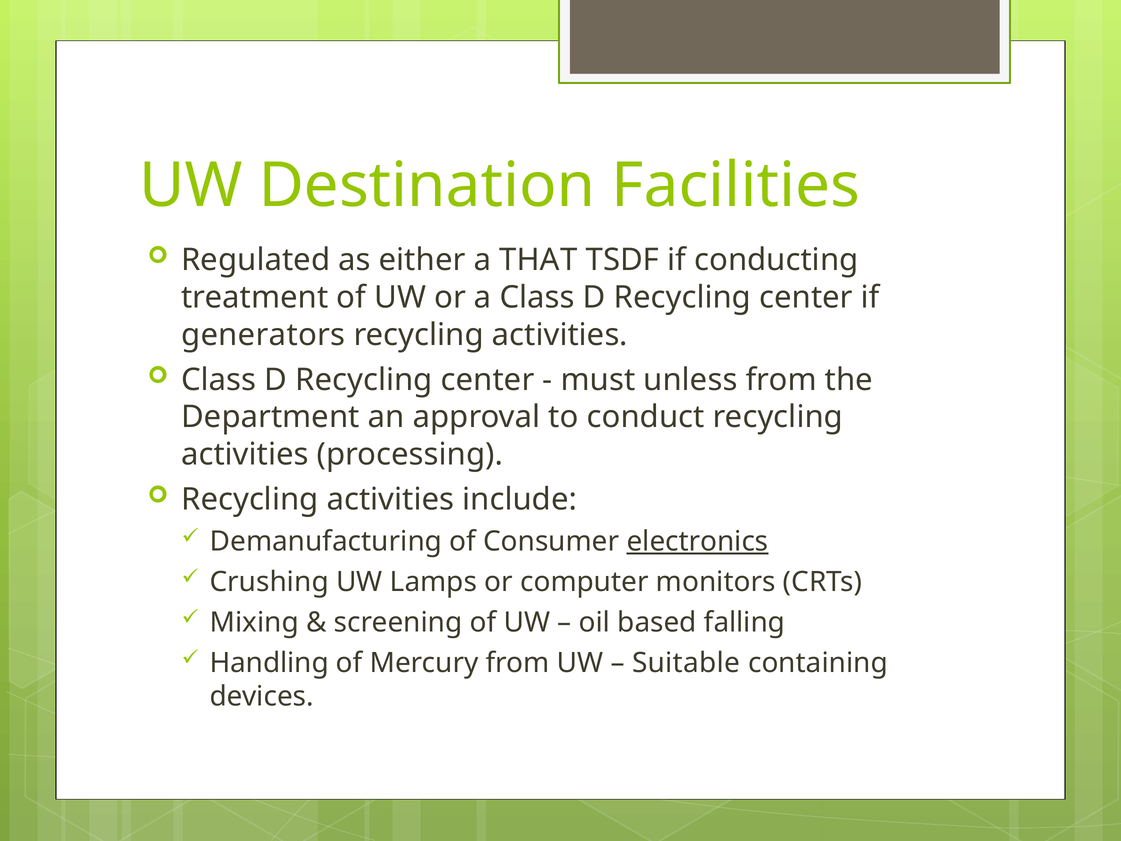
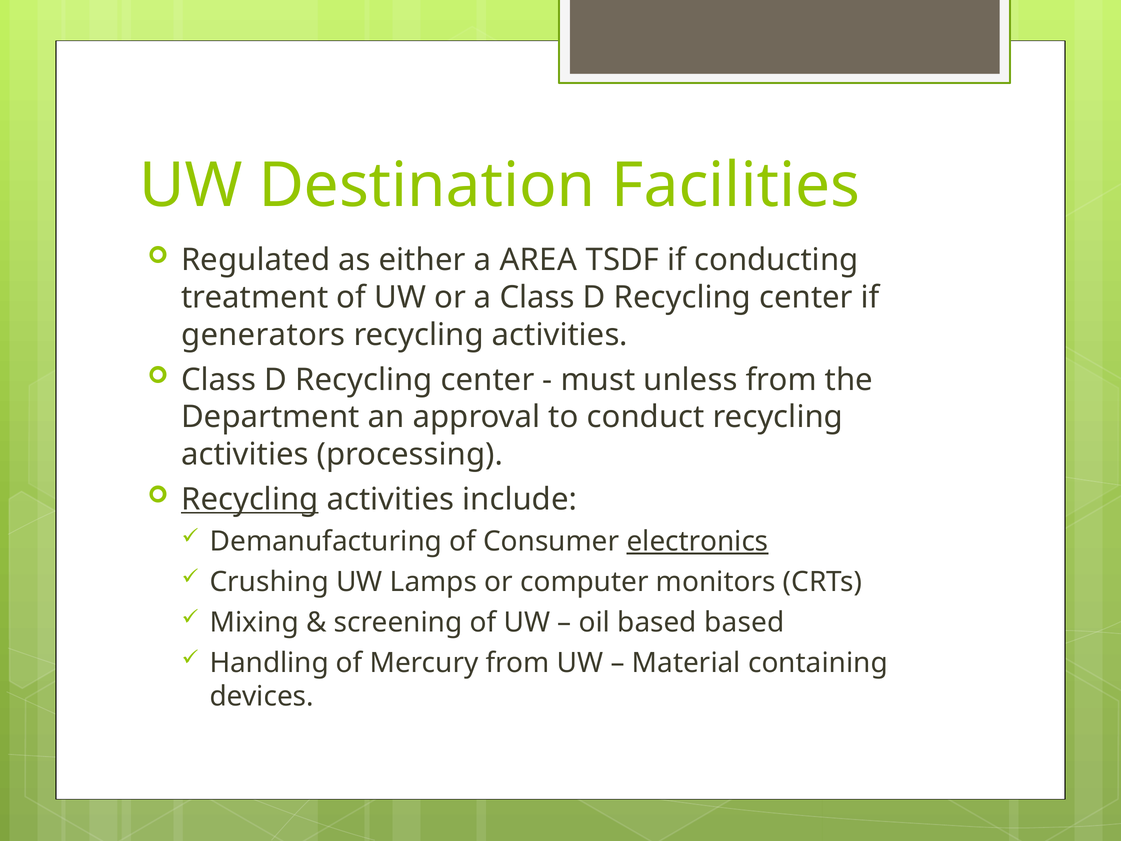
THAT: THAT -> AREA (538, 260)
Recycling underline: none -> present (250, 499)
based falling: falling -> based (744, 622)
Suitable: Suitable -> Material (686, 663)
